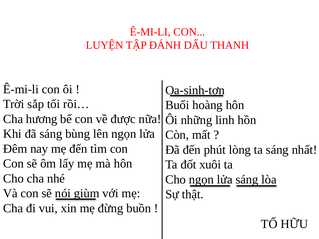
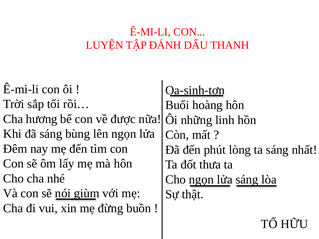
xuôi: xuôi -> thưa (210, 165)
